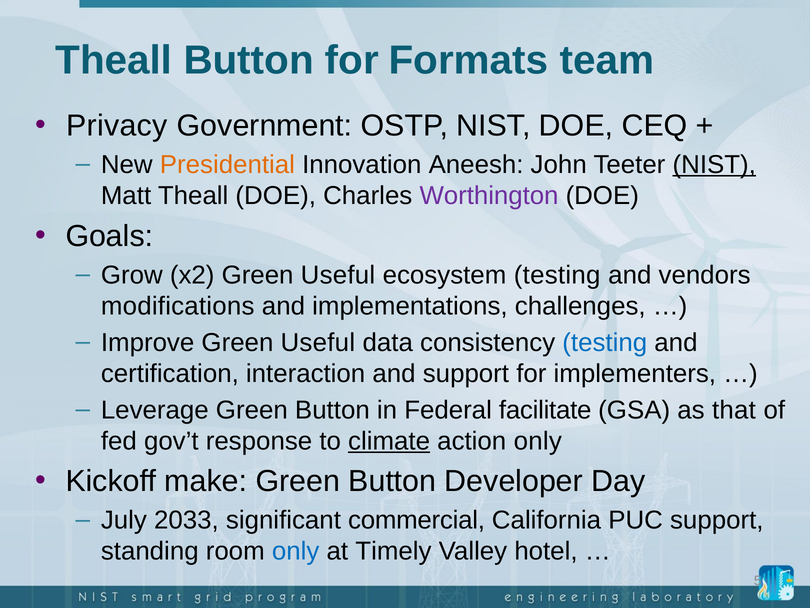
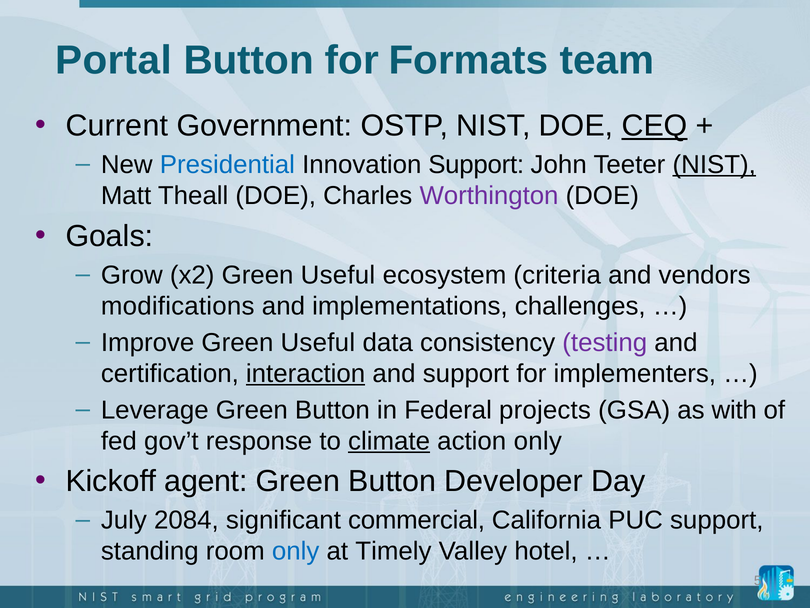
Theall: Theall -> Portal (114, 60)
Privacy: Privacy -> Current (117, 126)
CEQ underline: none -> present (655, 126)
Presidential colour: orange -> blue (227, 164)
Innovation Aneesh: Aneesh -> Support (476, 164)
ecosystem testing: testing -> criteria (557, 275)
testing colour: blue -> purple (605, 342)
interaction underline: none -> present (306, 373)
facilitate: facilitate -> projects (545, 410)
that: that -> with (734, 410)
make: make -> agent (206, 481)
2033: 2033 -> 2084 (186, 520)
